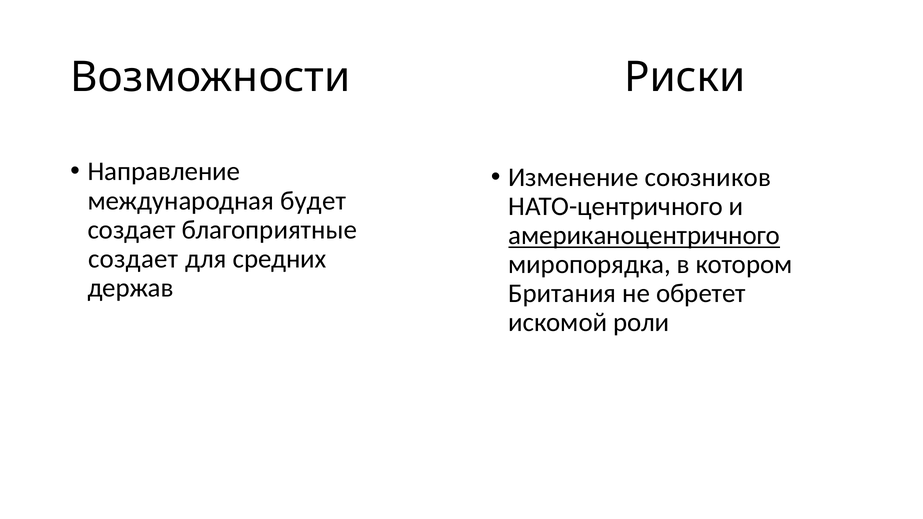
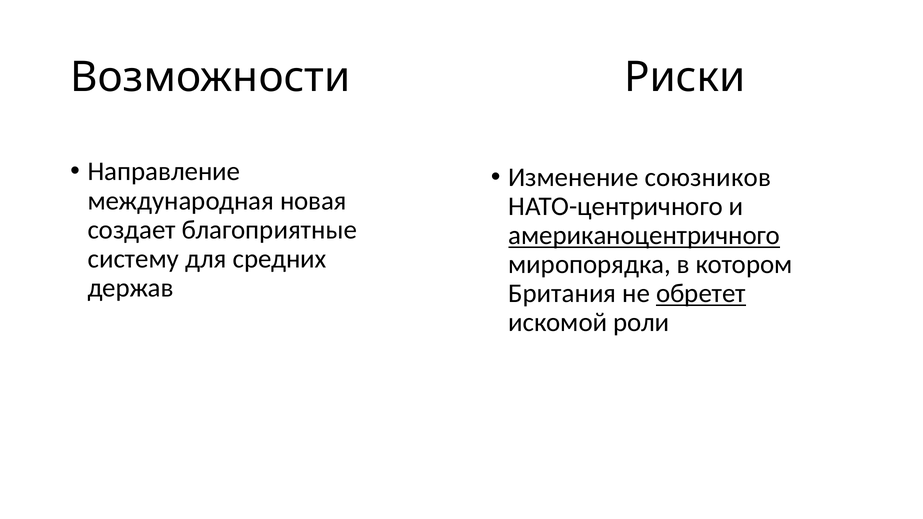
будет: будет -> новая (313, 201)
создает: создает -> систему (133, 259)
обретет underline: none -> present (701, 294)
